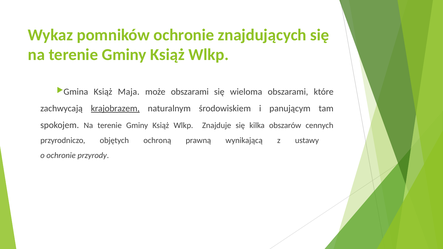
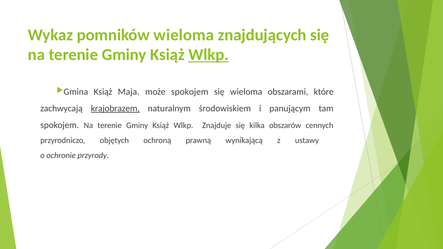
pomników ochronie: ochronie -> wieloma (184, 35)
Wlkp underline: none -> present (209, 55)
może obszarami: obszarami -> spokojem (190, 92)
